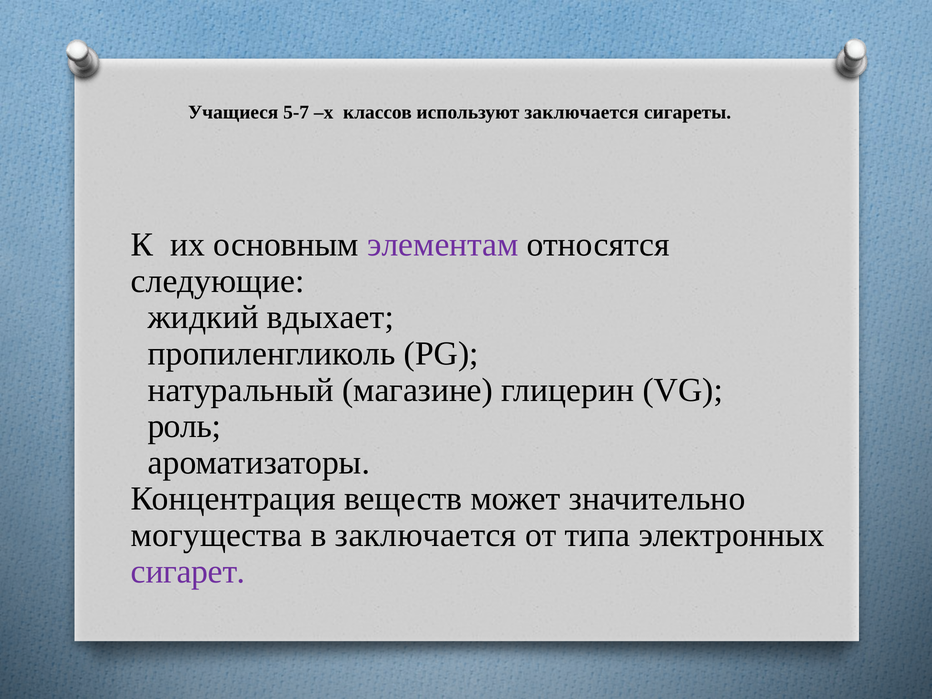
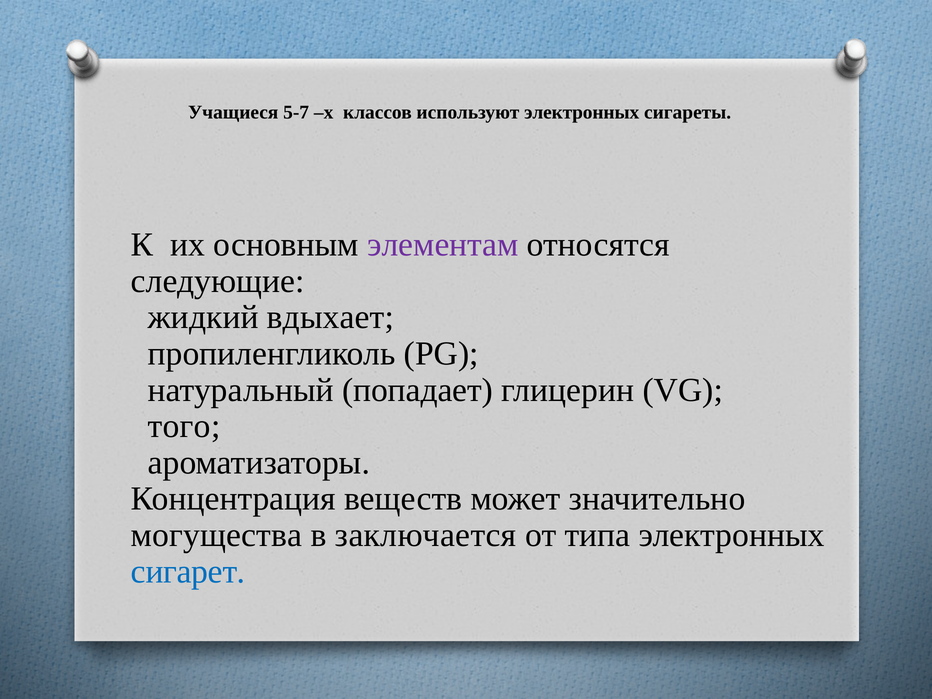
используют заключается: заключается -> электронных (582, 113)
магазине: магазине -> попадает (418, 390)
роль: роль -> того (184, 426)
сигарет colour: purple -> blue (188, 572)
